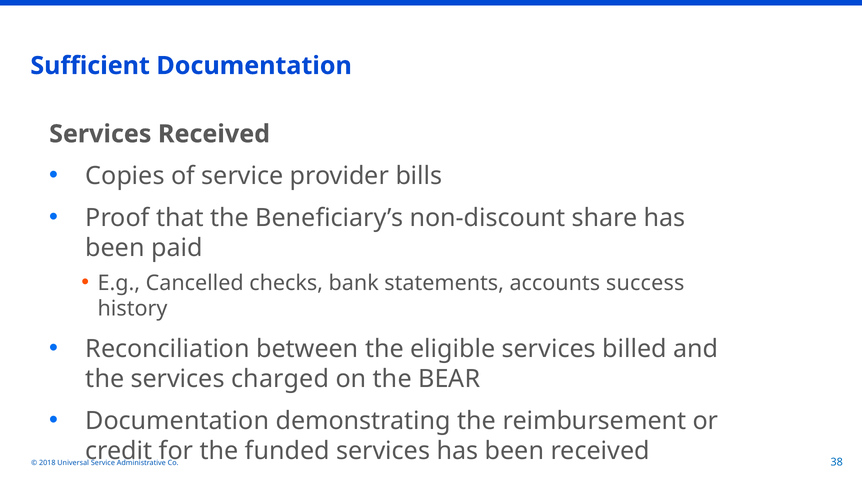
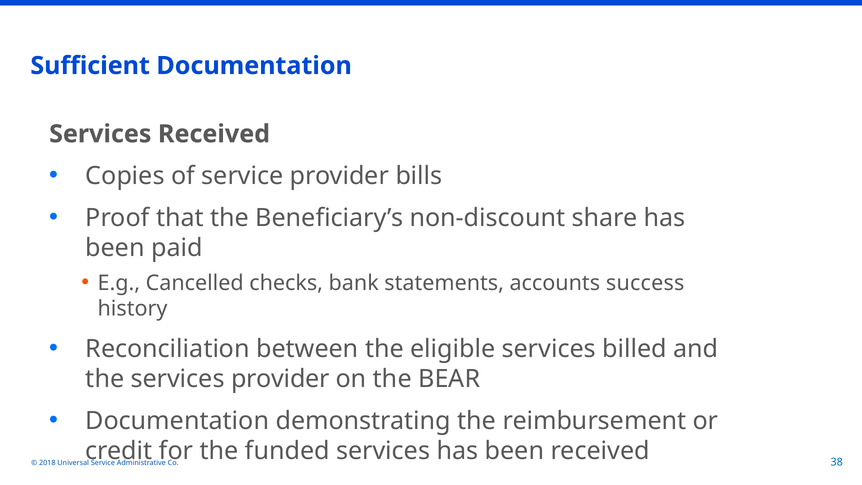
services charged: charged -> provider (280, 379)
